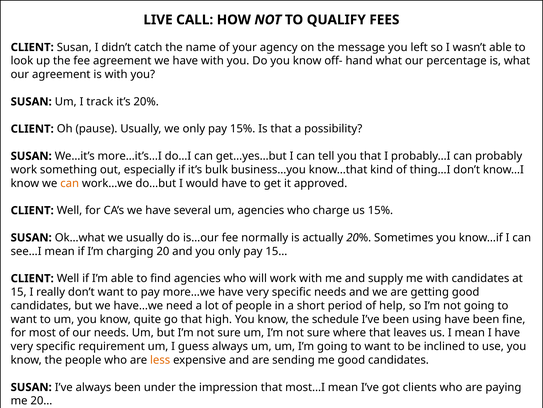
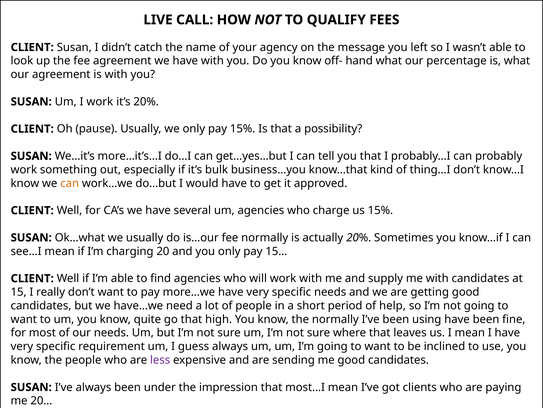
I track: track -> work (100, 102)
the schedule: schedule -> normally (335, 319)
less colour: orange -> purple (160, 359)
